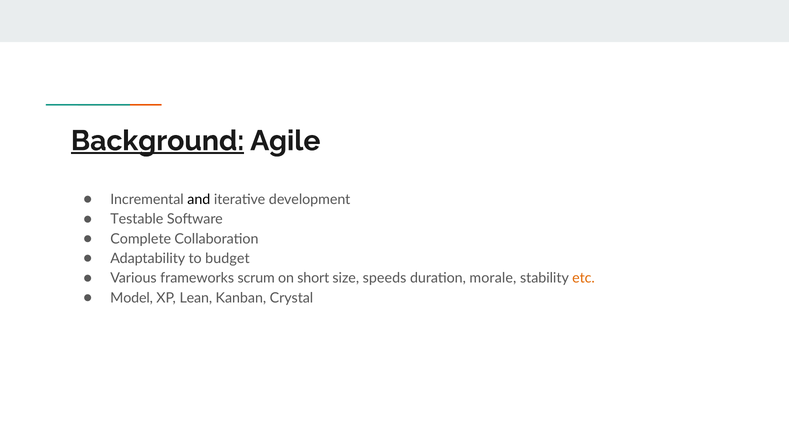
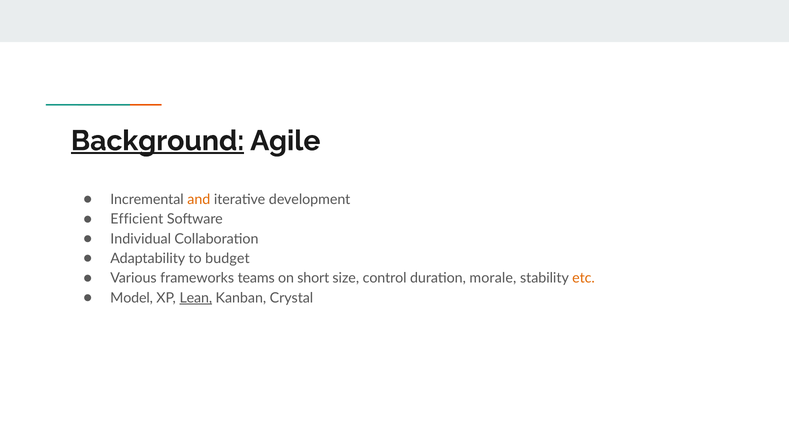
and colour: black -> orange (199, 199)
Testable: Testable -> Efficient (137, 219)
Complete: Complete -> Individual (141, 239)
scrum: scrum -> teams (256, 278)
speeds: speeds -> control (385, 278)
Lean underline: none -> present (196, 298)
